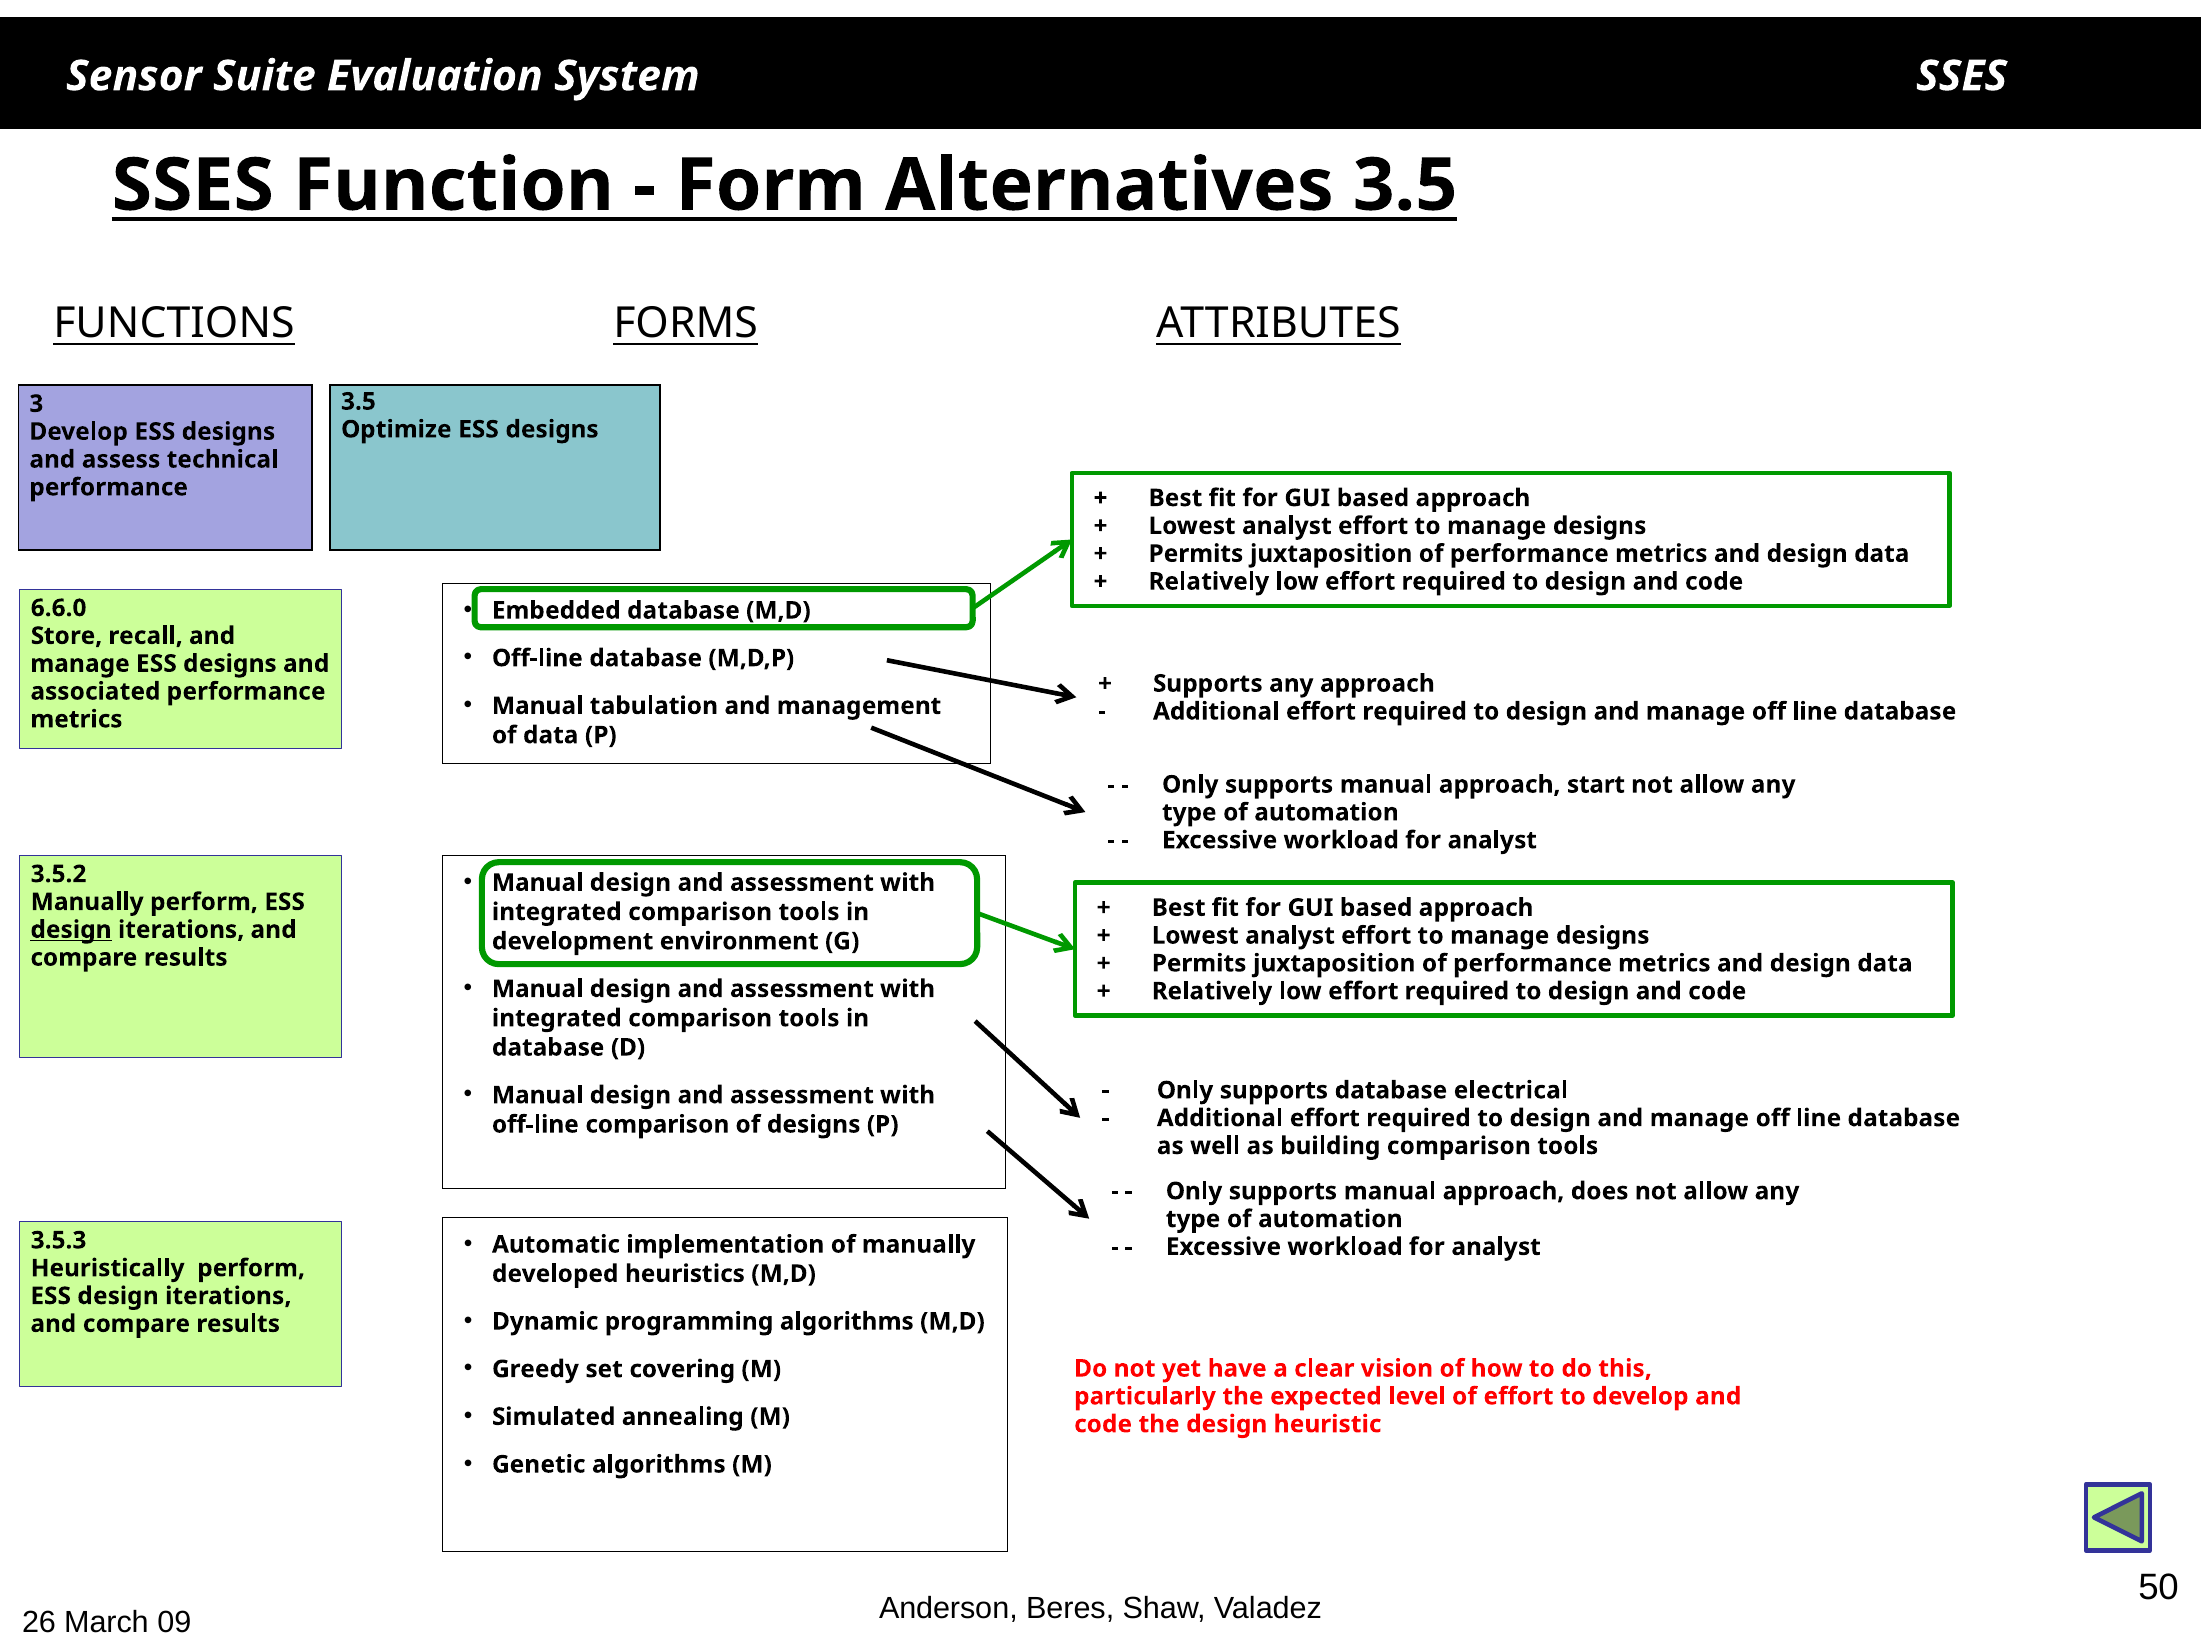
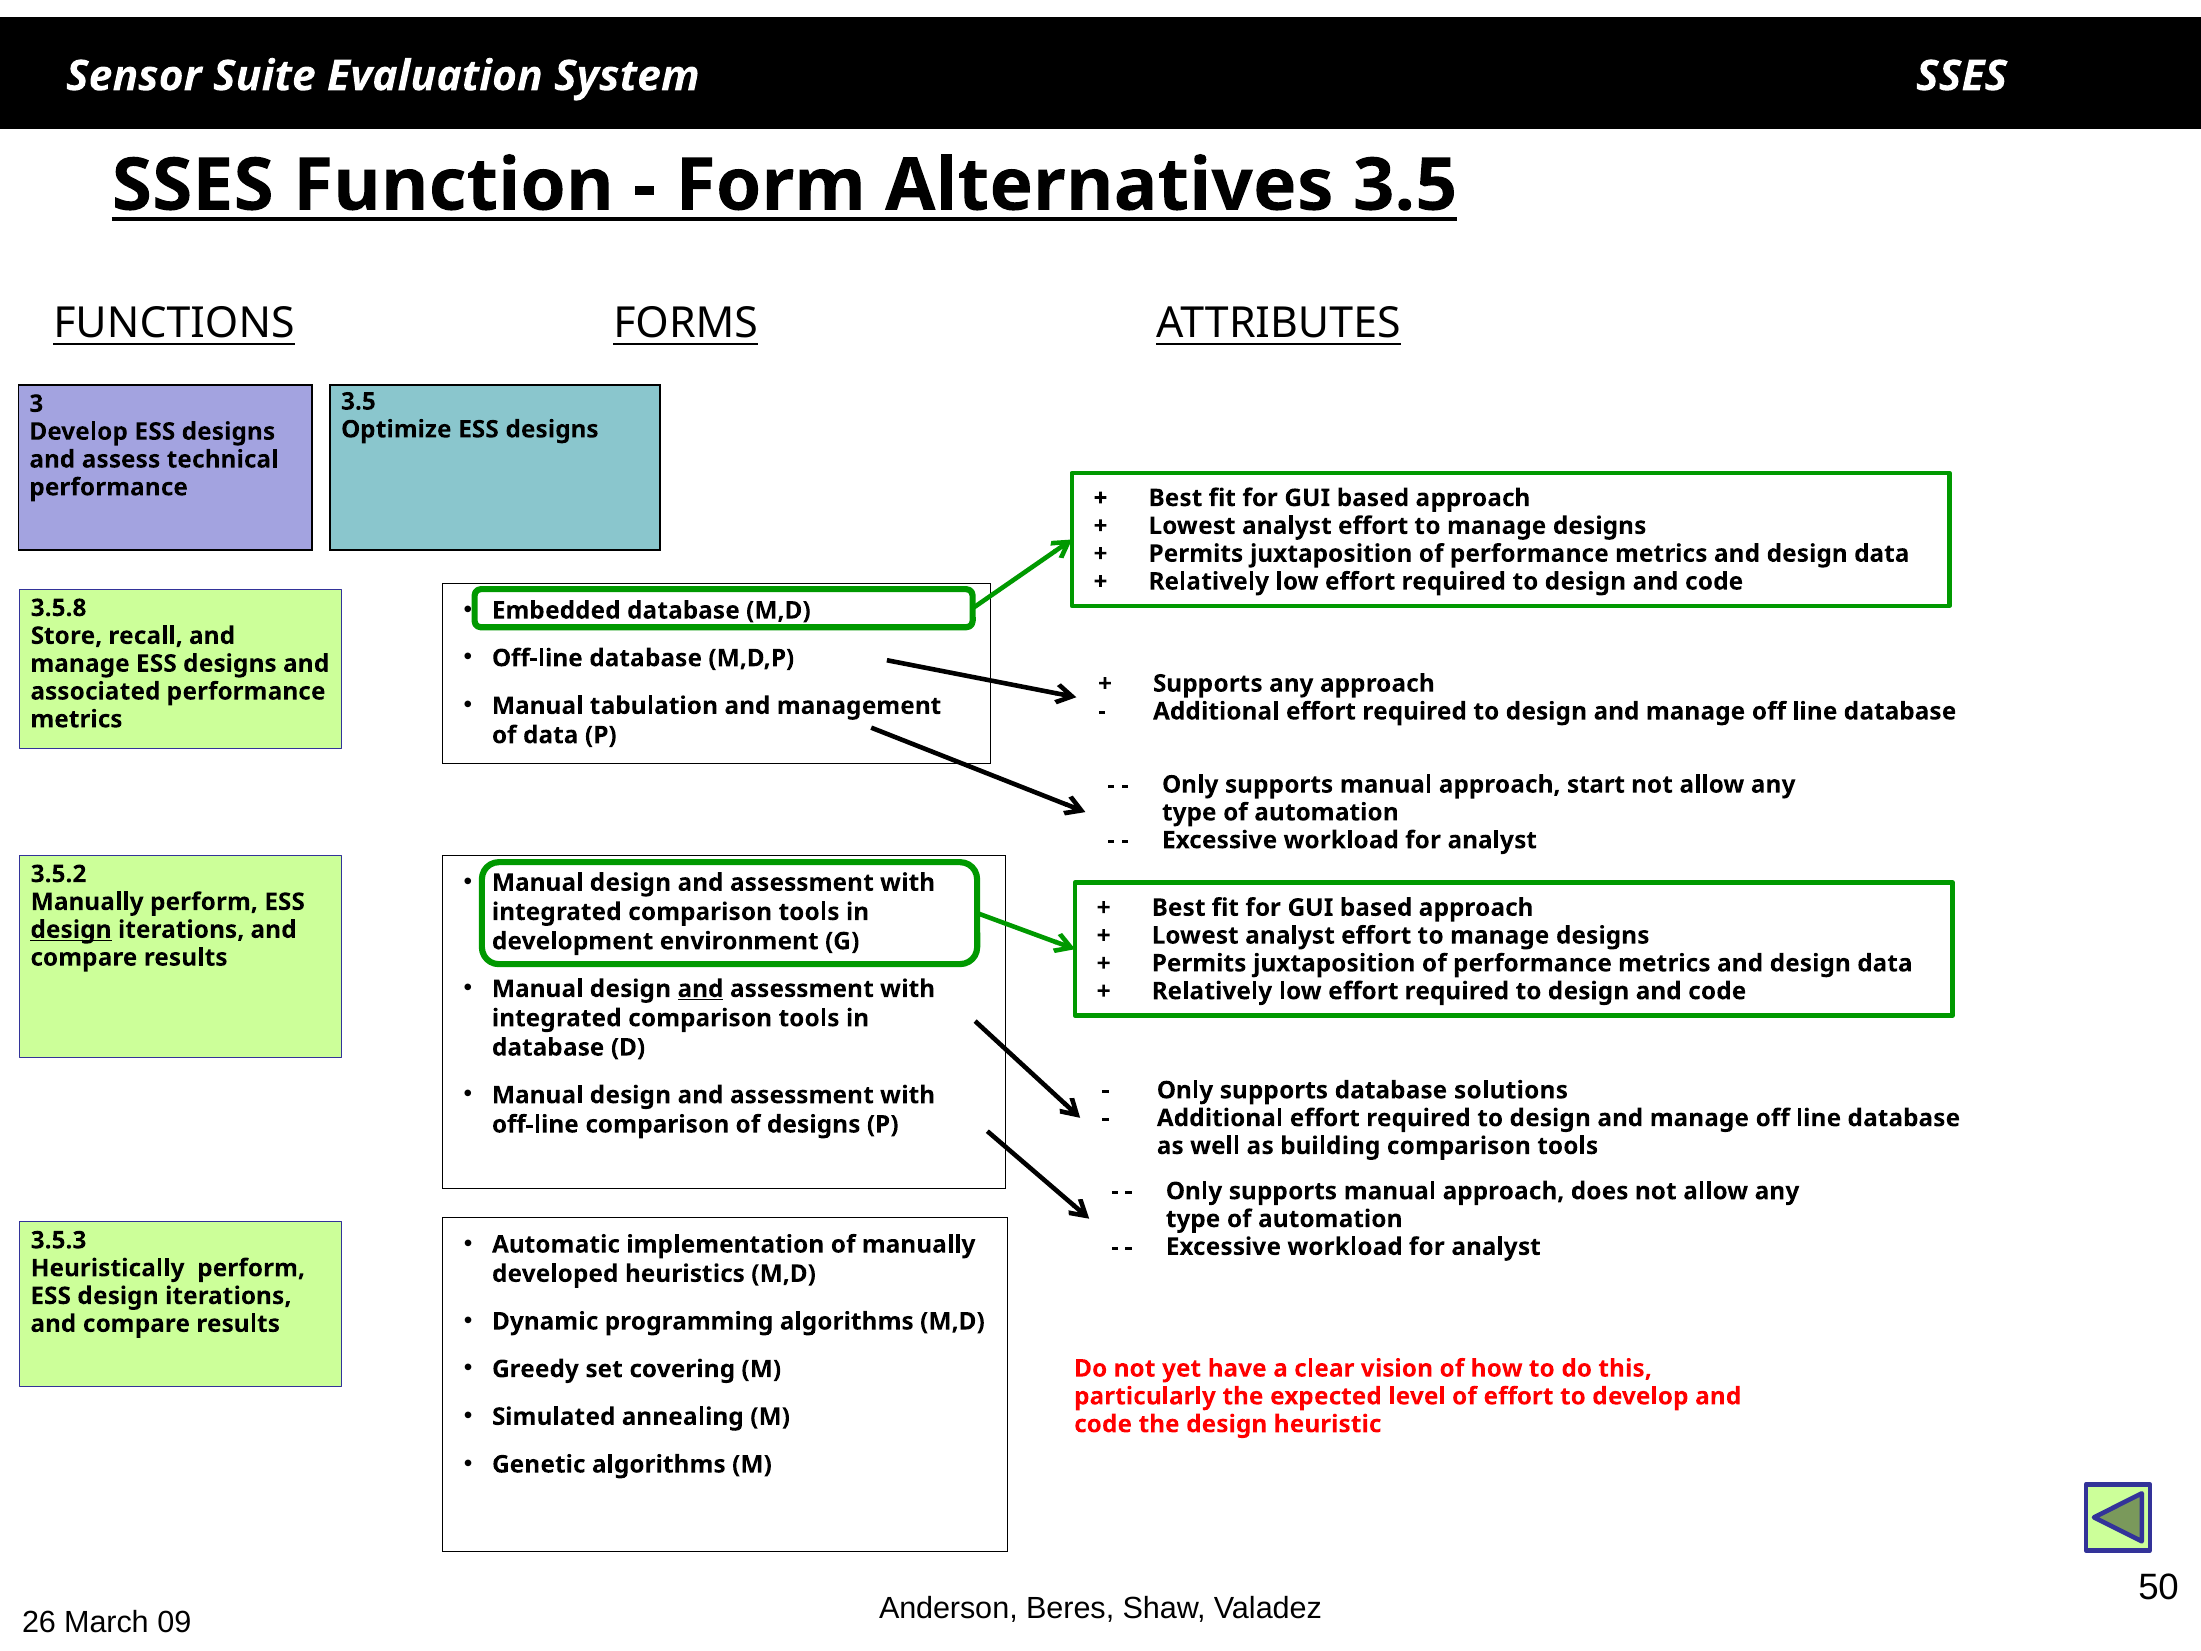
6.6.0: 6.6.0 -> 3.5.8 (59, 608)
and underline: none -> present (701, 989)
electrical: electrical -> solutions (1511, 1090)
